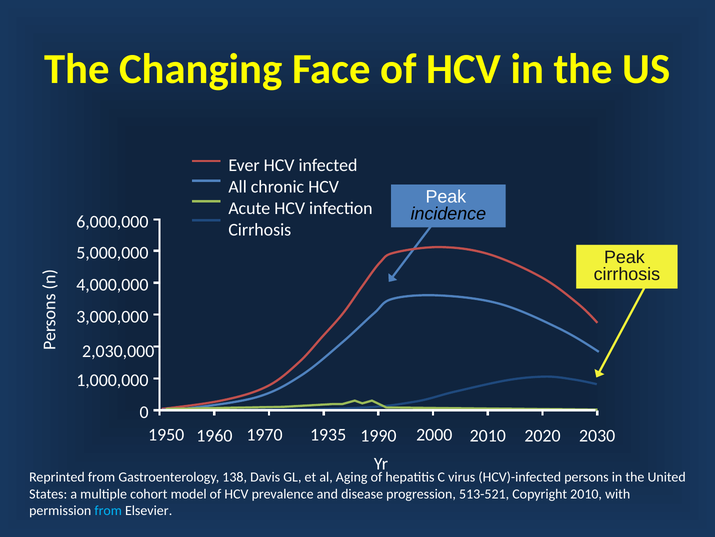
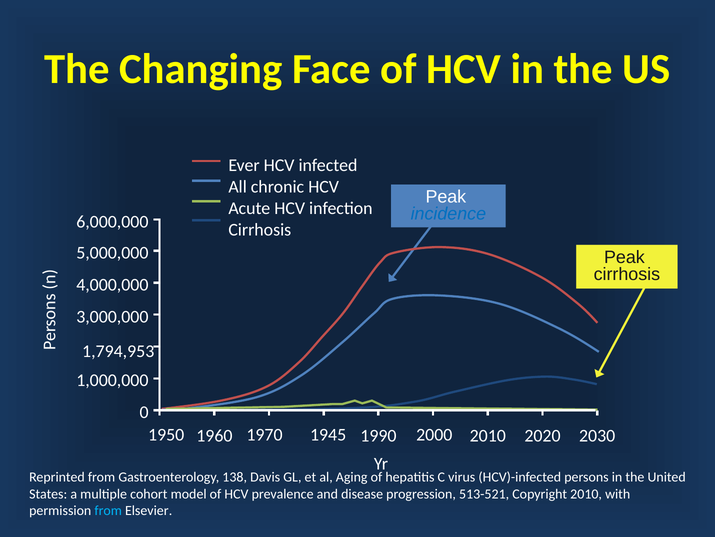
incidence colour: black -> blue (448, 213)
2,030,000: 2,030,000 -> 1,794,953 (118, 351)
1935: 1935 -> 1945 (328, 434)
